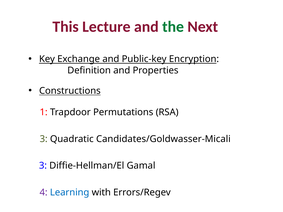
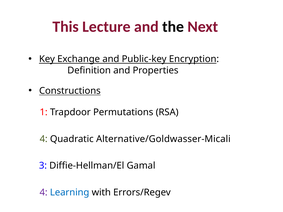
the colour: green -> black (173, 27)
3: 3 -> 4 (44, 139)
Candidates/Goldwasser-Micali: Candidates/Goldwasser-Micali -> Alternative/Goldwasser-Micali (163, 139)
